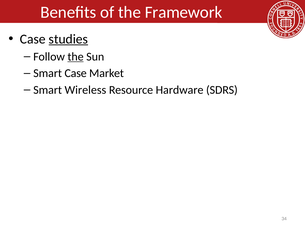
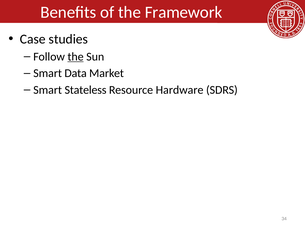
studies underline: present -> none (68, 39)
Smart Case: Case -> Data (76, 73)
Wireless: Wireless -> Stateless (86, 90)
